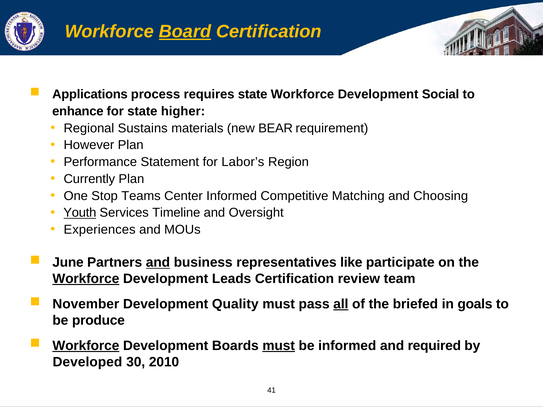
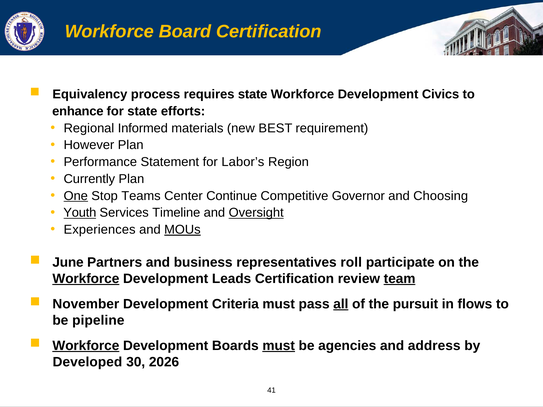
Board underline: present -> none (185, 32)
Applications: Applications -> Equivalency (90, 94)
Social: Social -> Civics (441, 94)
higher: higher -> efforts (183, 111)
Sustains: Sustains -> Informed (143, 128)
BEAR: BEAR -> BEST (275, 128)
One underline: none -> present (76, 196)
Center Informed: Informed -> Continue (232, 196)
Matching: Matching -> Governor (358, 196)
Oversight underline: none -> present (256, 213)
MOUs underline: none -> present (182, 230)
and underline: present -> none (158, 263)
like: like -> roll (351, 263)
team underline: none -> present (400, 279)
Quality: Quality -> Criteria (235, 304)
briefed: briefed -> pursuit (415, 304)
goals: goals -> flows (475, 304)
produce: produce -> pipeline (98, 321)
be informed: informed -> agencies (347, 346)
required: required -> address (434, 346)
2010: 2010 -> 2026 (164, 362)
